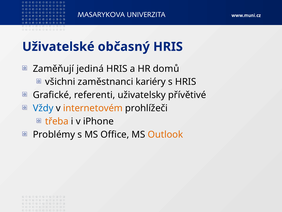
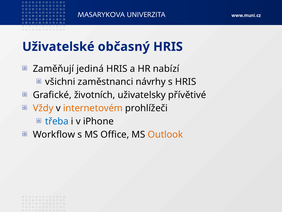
domů: domů -> nabízí (166, 69)
kariéry: kariéry -> návrhy (151, 82)
referenti: referenti -> životních (95, 95)
Vždy colour: blue -> orange (43, 108)
třeba colour: orange -> blue (57, 121)
Problémy: Problémy -> Workflow (54, 134)
